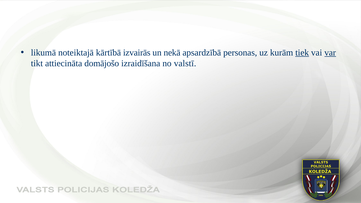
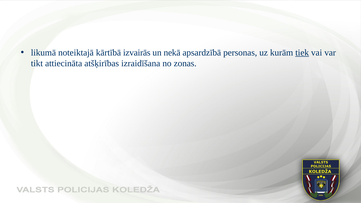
var underline: present -> none (330, 53)
domājošo: domājošo -> atšķirības (102, 63)
valstī: valstī -> zonas (185, 63)
